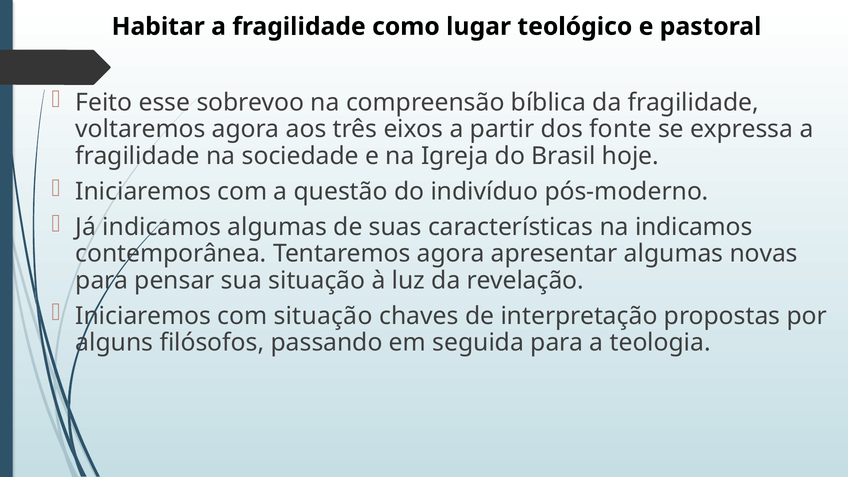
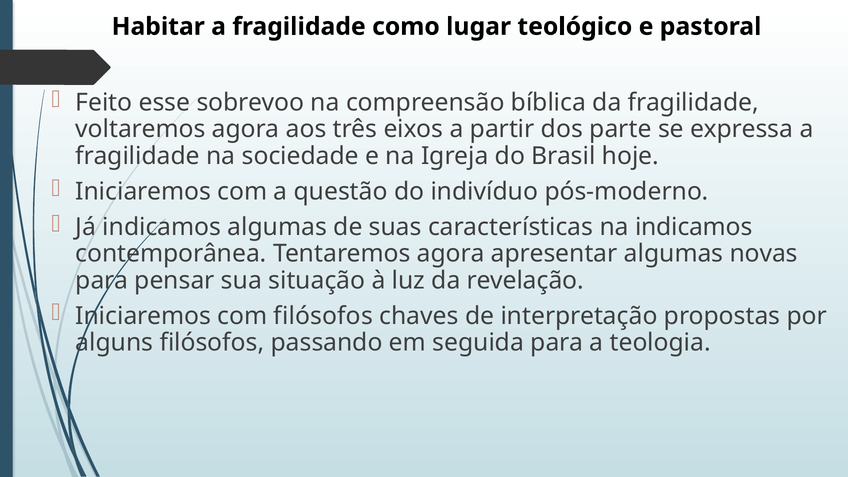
fonte: fonte -> parte (620, 129)
com situação: situação -> filósofos (323, 316)
